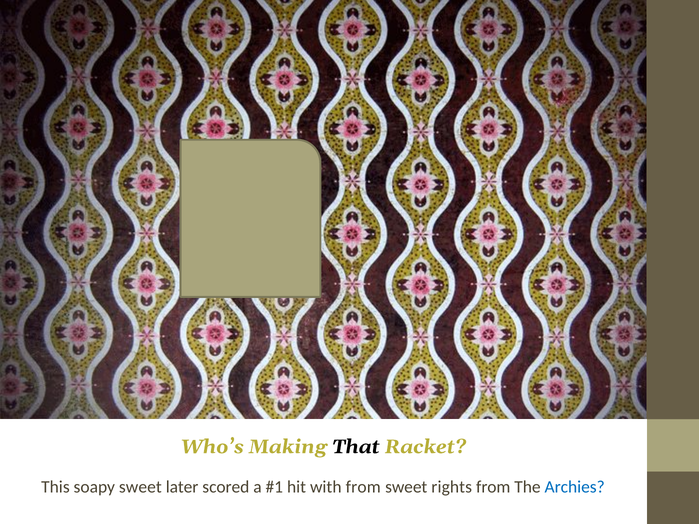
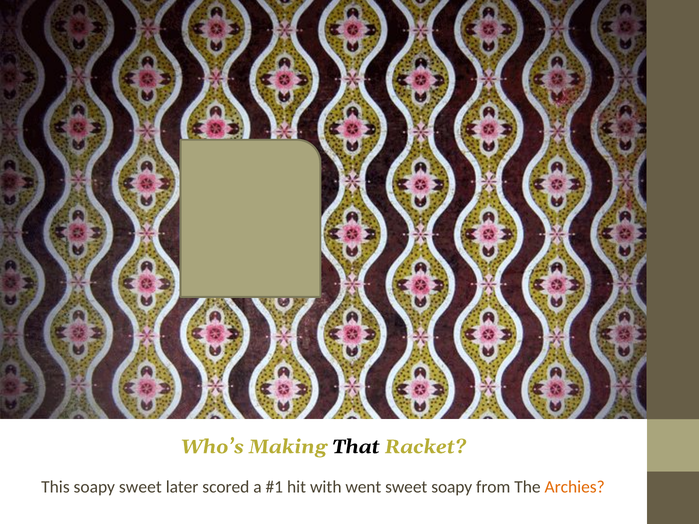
with from: from -> went (363, 487)
sweet rights: rights -> soapy (452, 487)
Archies colour: blue -> orange (575, 487)
